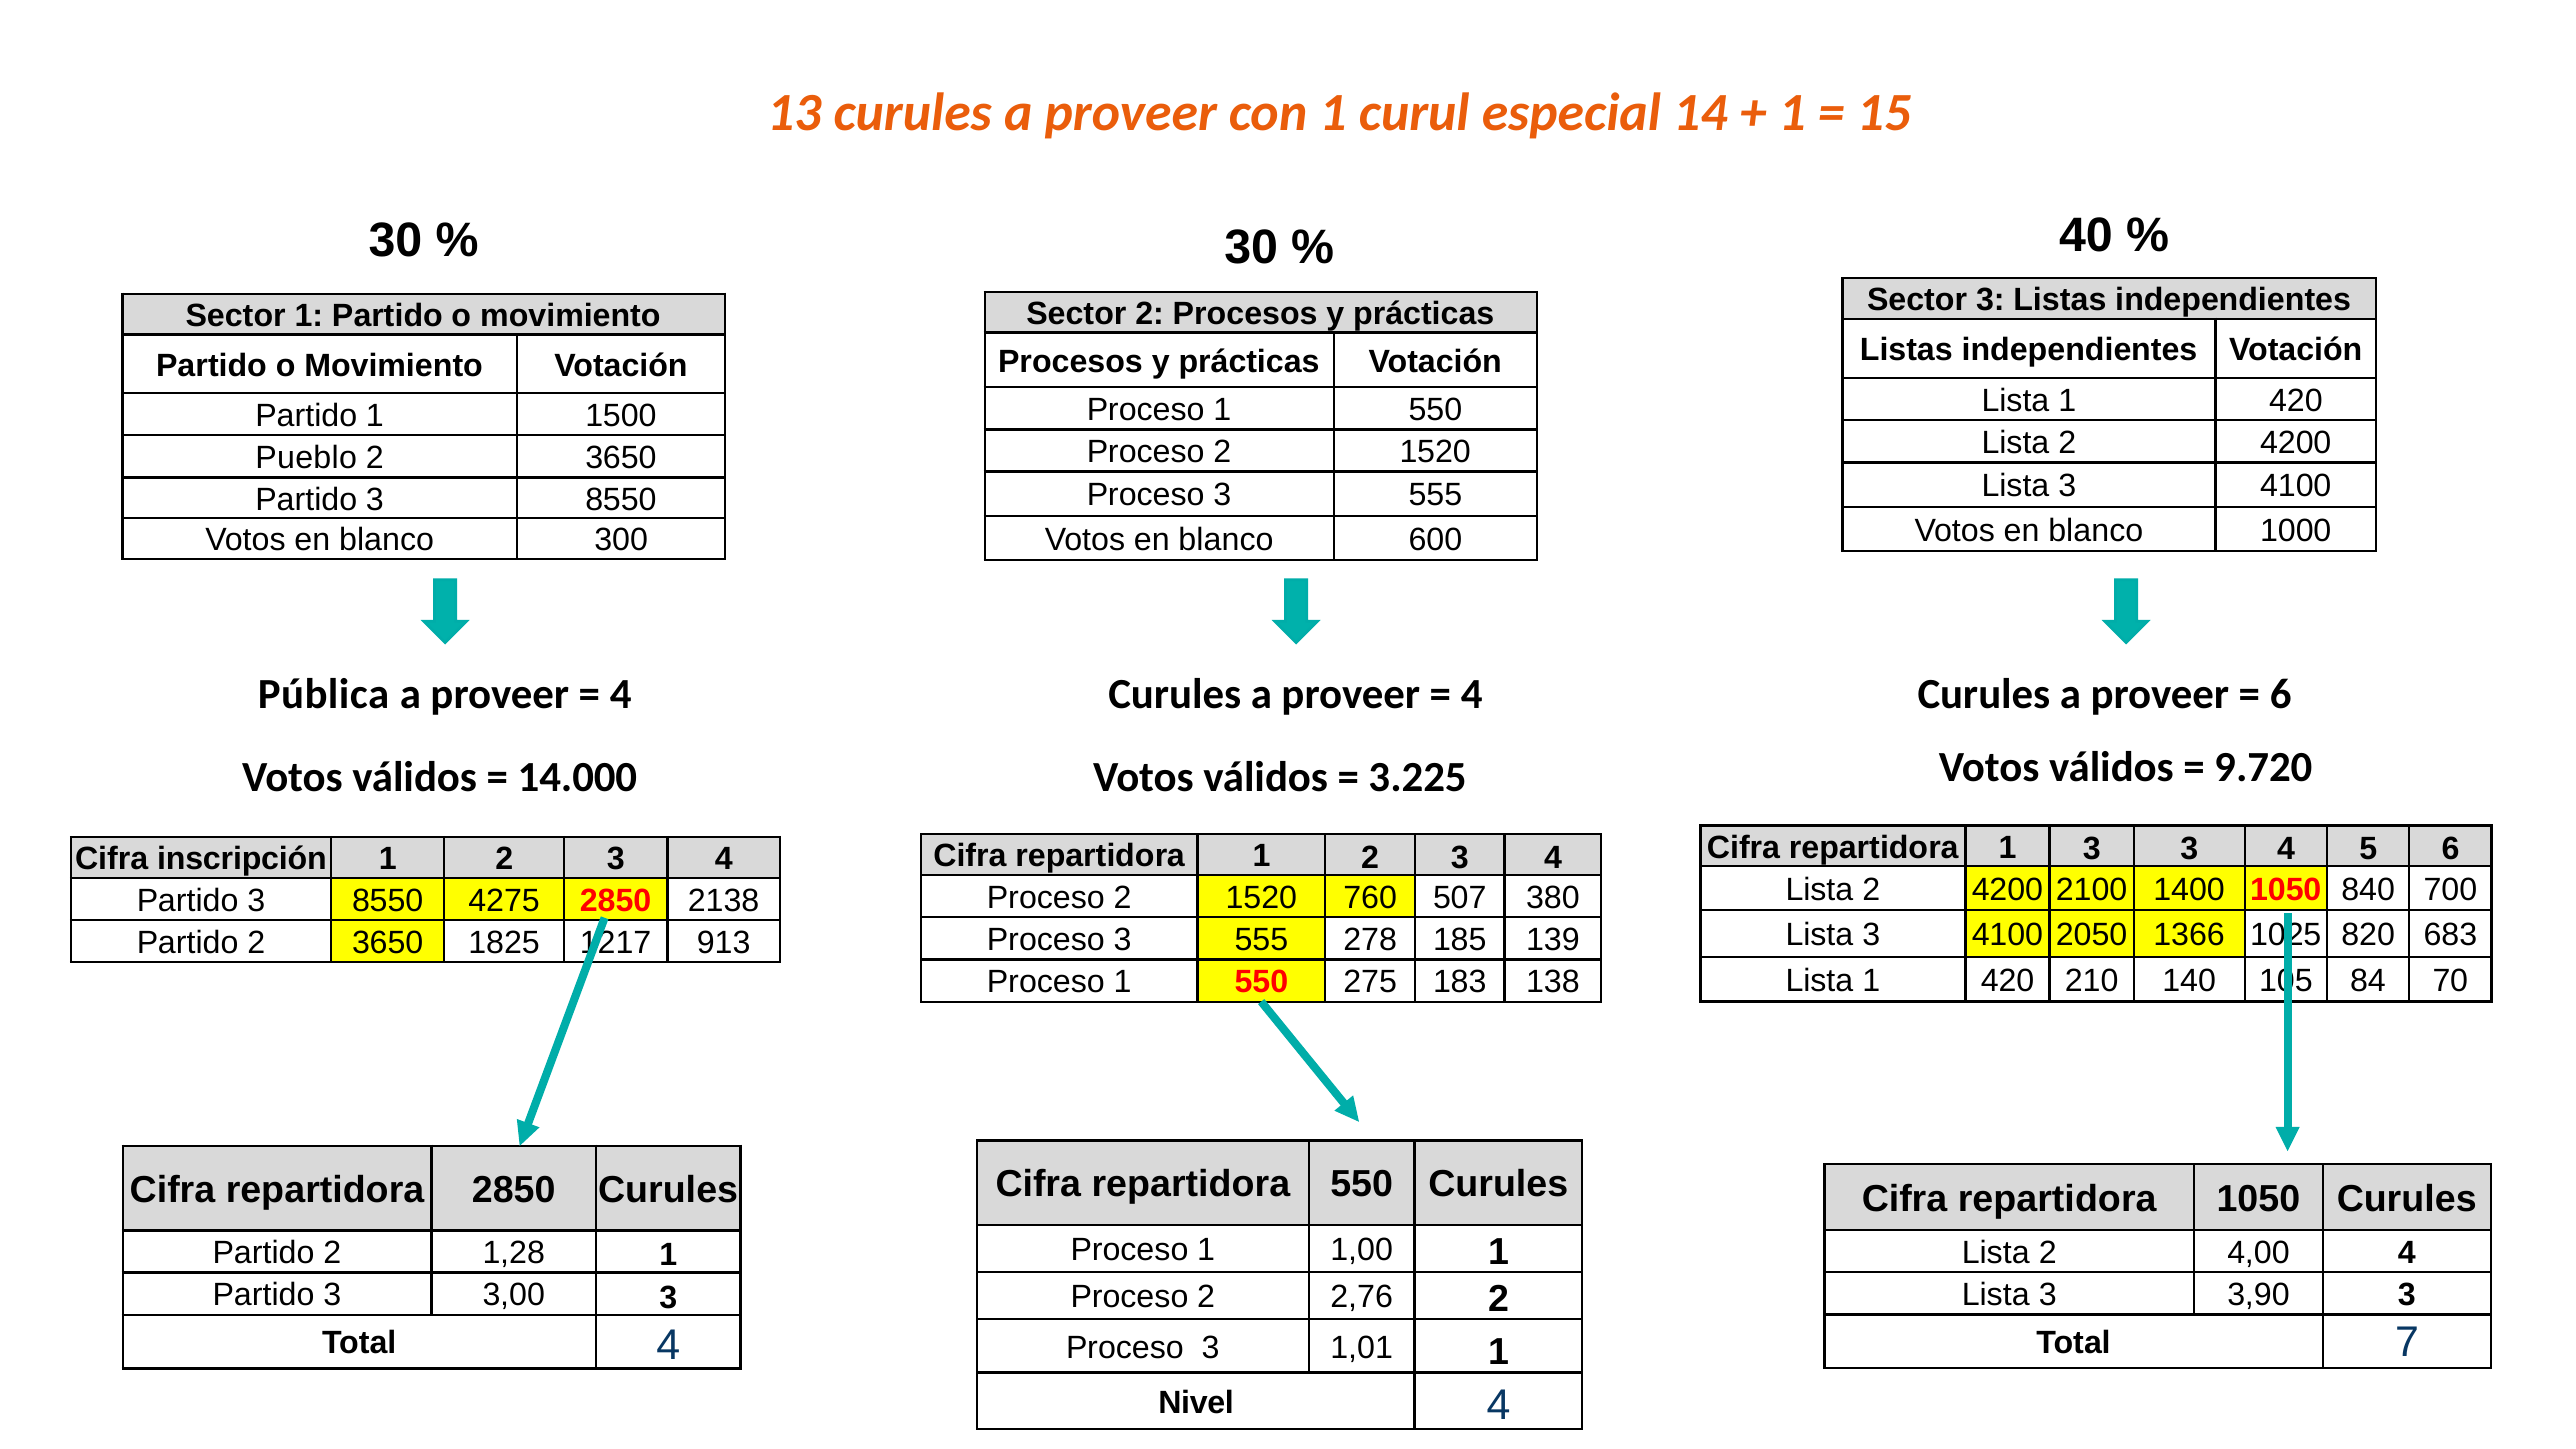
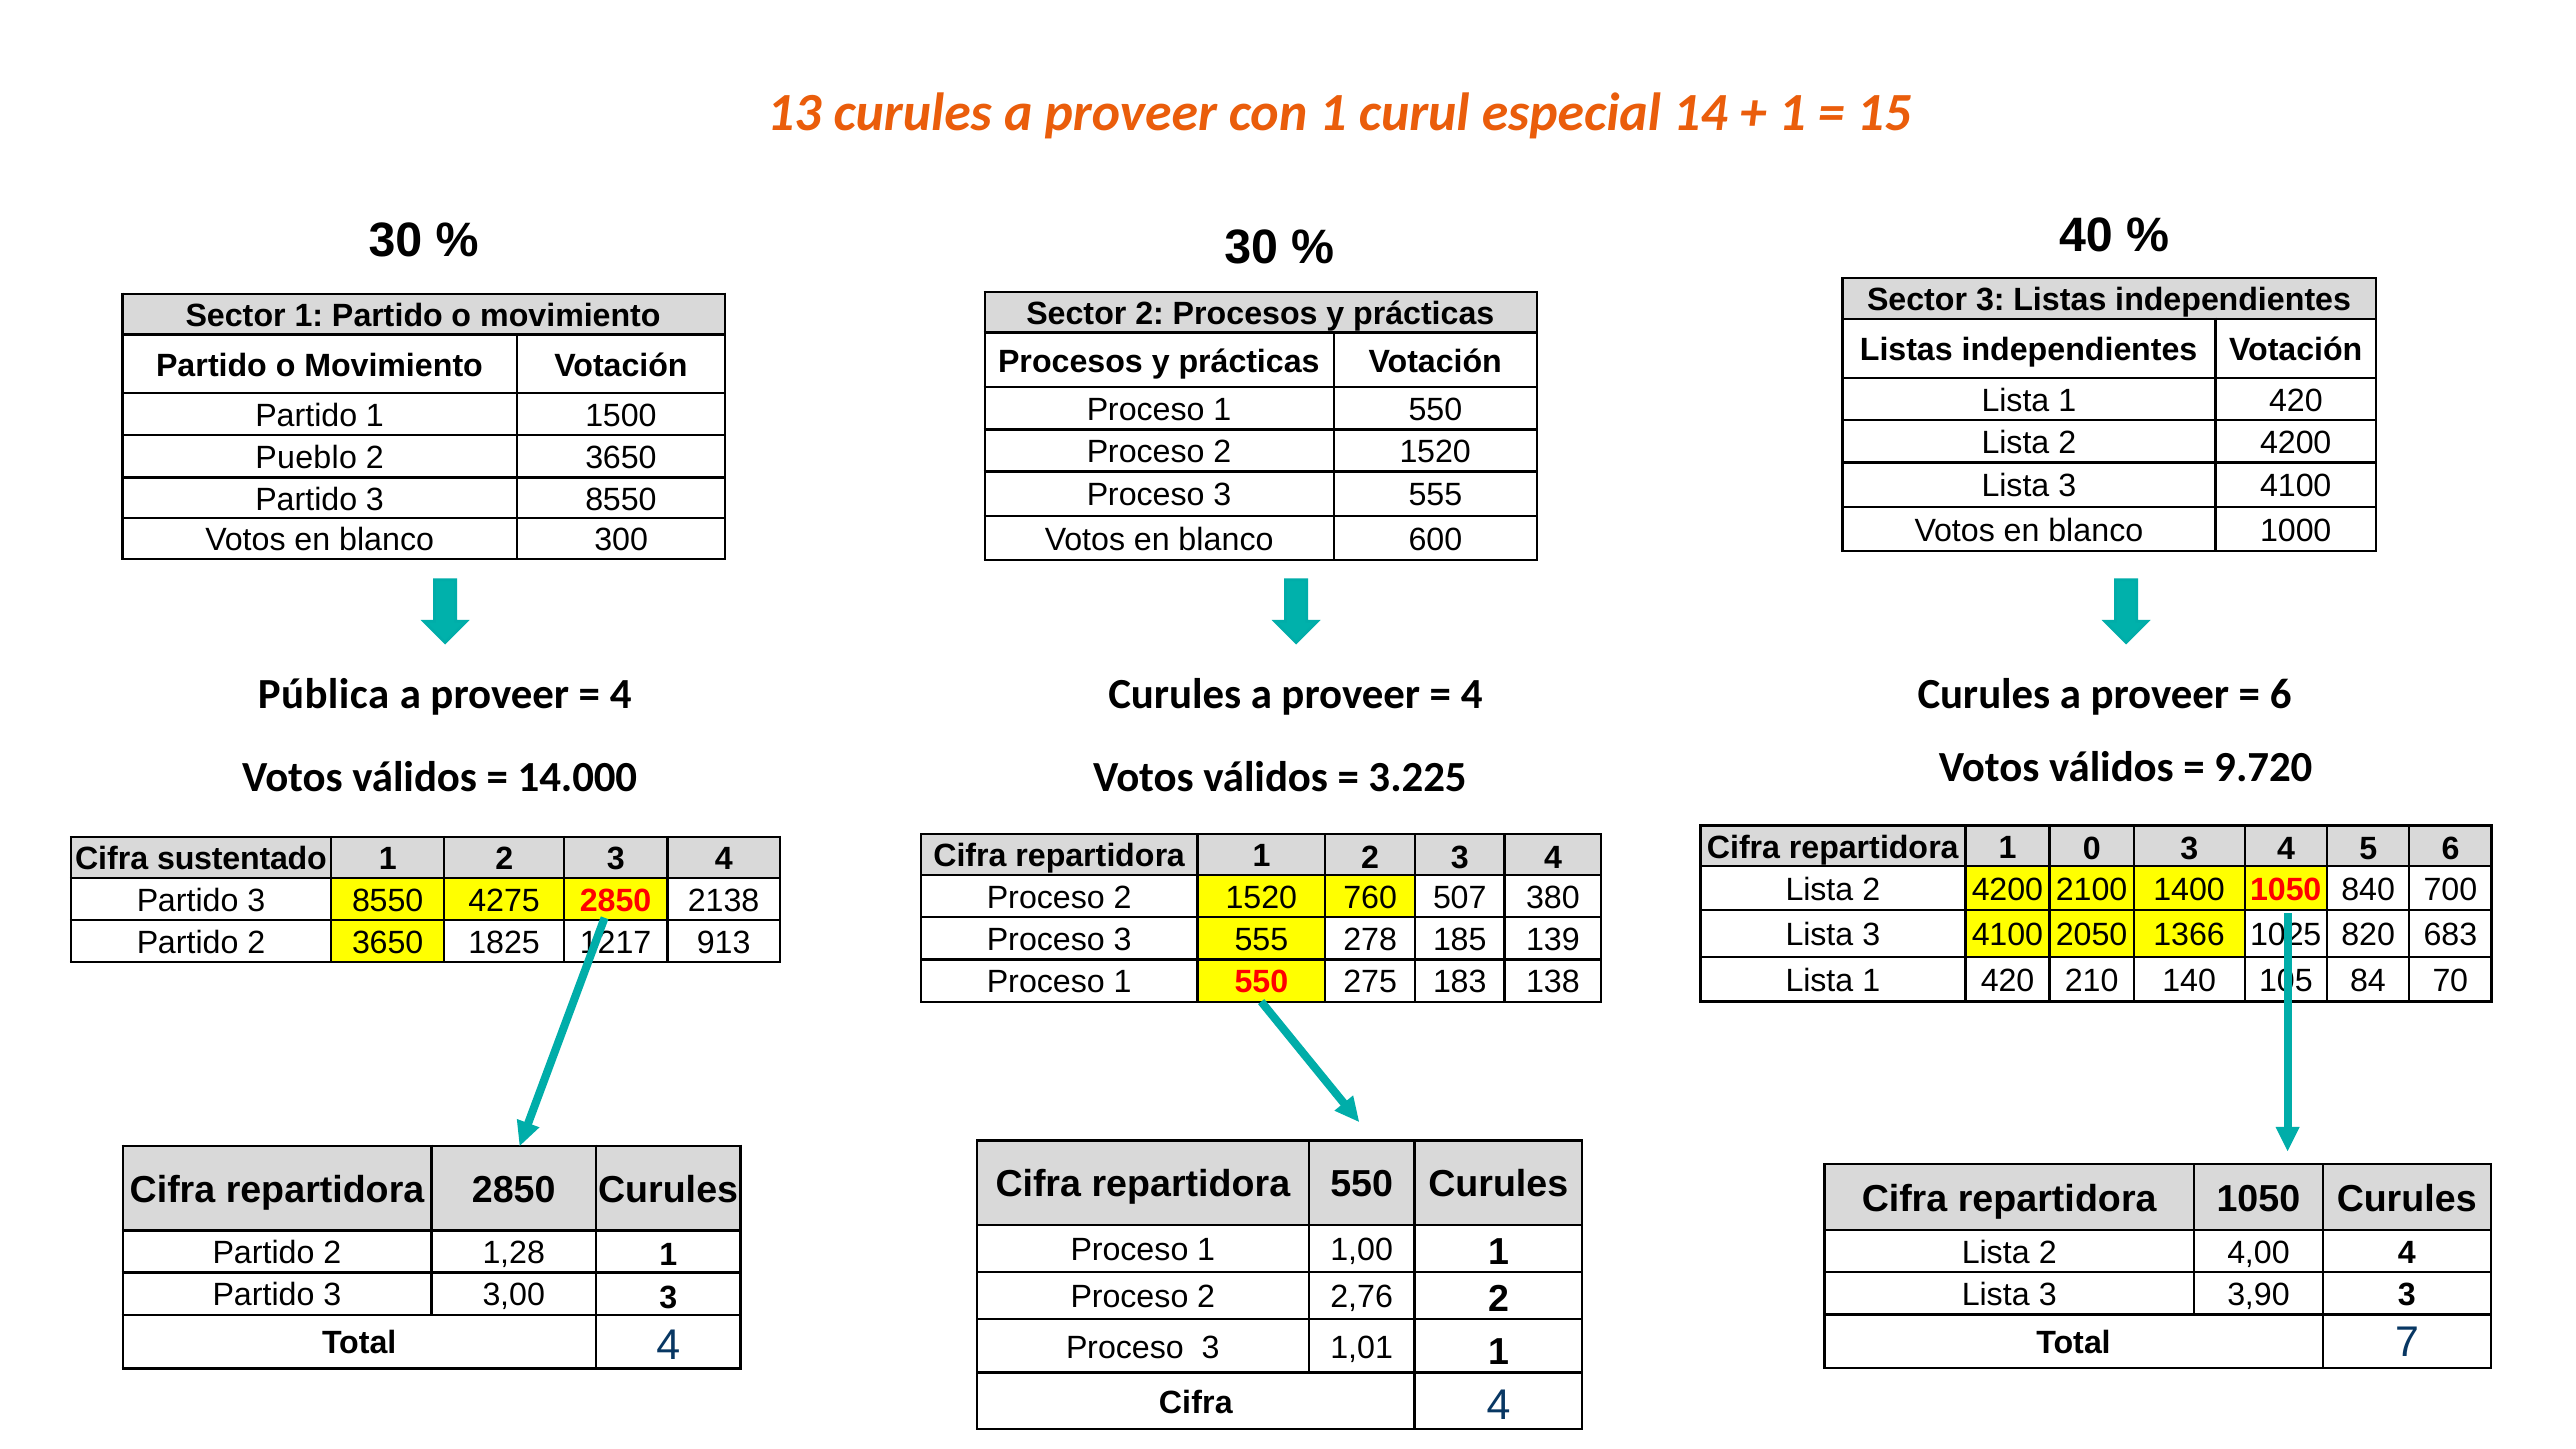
1 3: 3 -> 0 (2092, 849)
inscripción: inscripción -> sustentado (242, 859)
Nivel: Nivel -> Cifra (1196, 1402)
